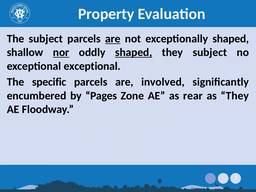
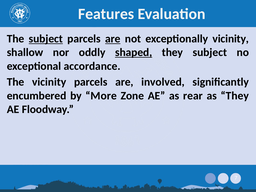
Property: Property -> Features (106, 14)
subject underline: none -> present (46, 39)
exceptionally shaped: shaped -> vicinity (231, 39)
nor underline: present -> none (61, 52)
exceptional exceptional: exceptional -> accordance (92, 66)
The specific: specific -> vicinity (49, 82)
Pages: Pages -> More (101, 96)
